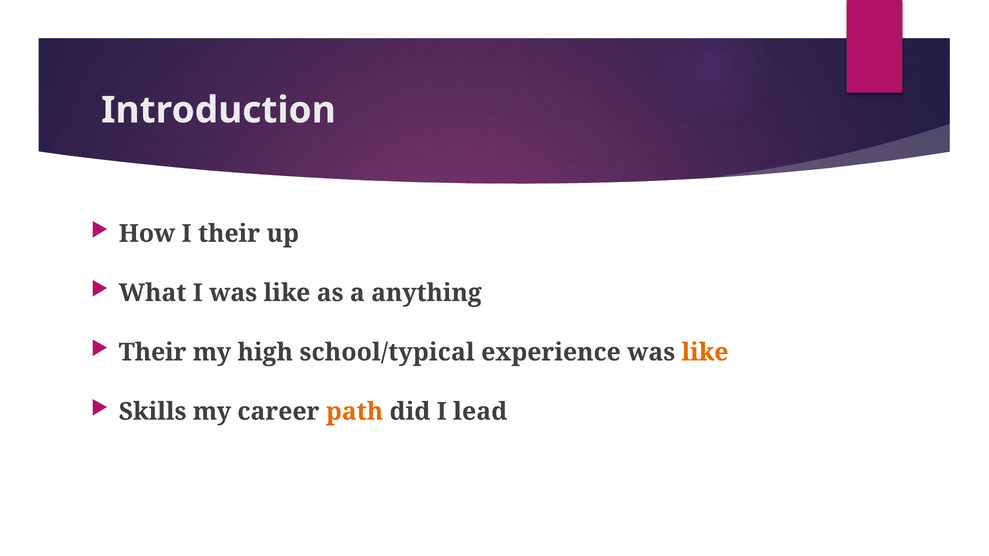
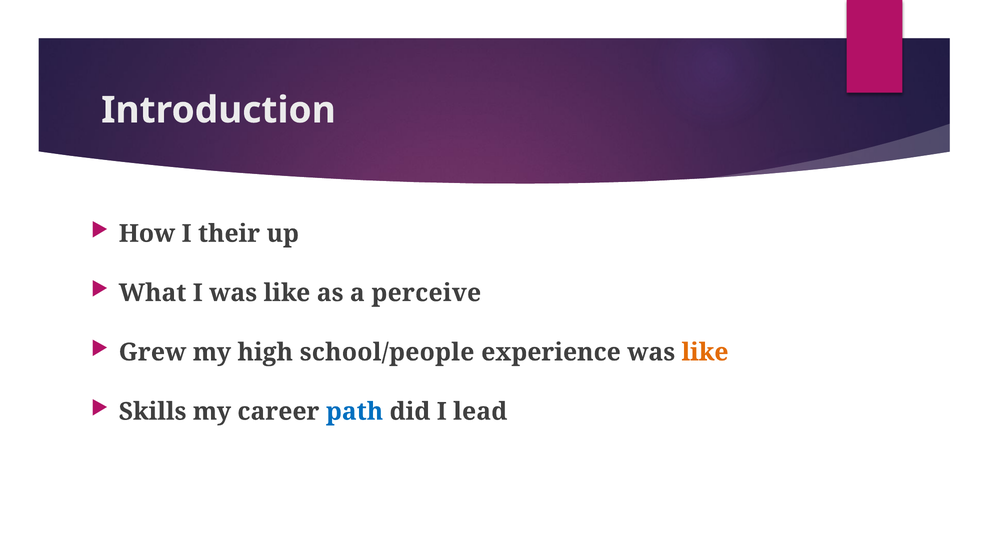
anything: anything -> perceive (426, 293)
Their: Their -> Grew (152, 352)
school/typical: school/typical -> school/people (387, 352)
path colour: orange -> blue (355, 412)
